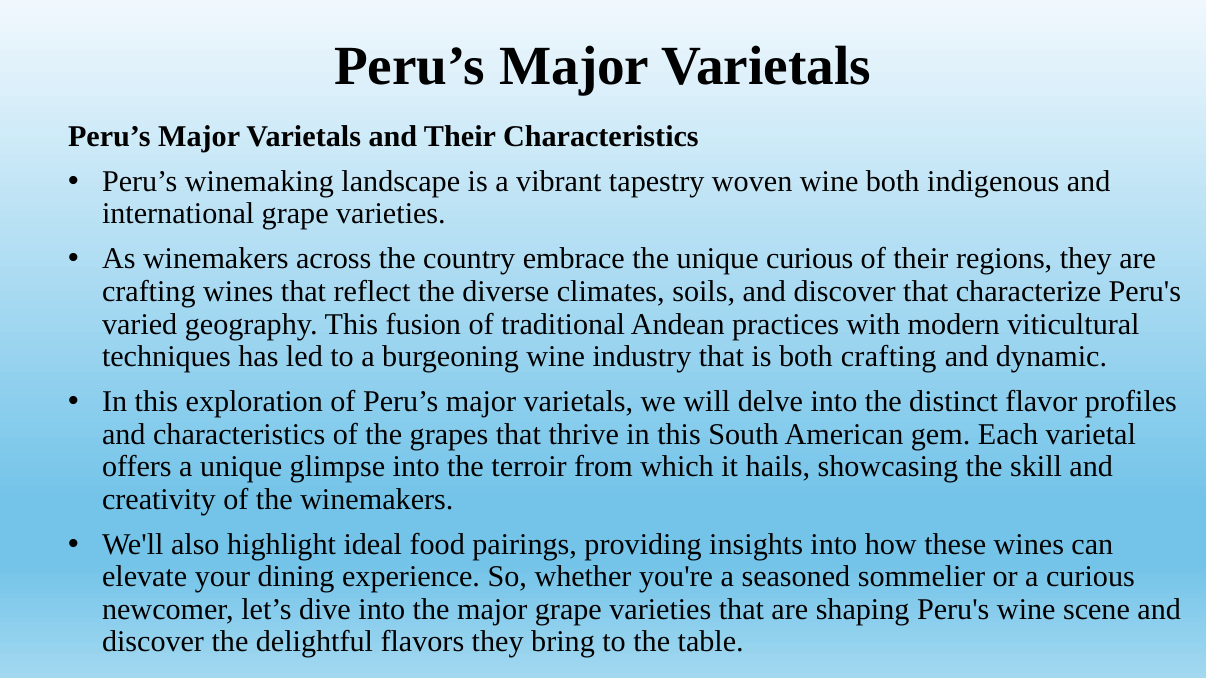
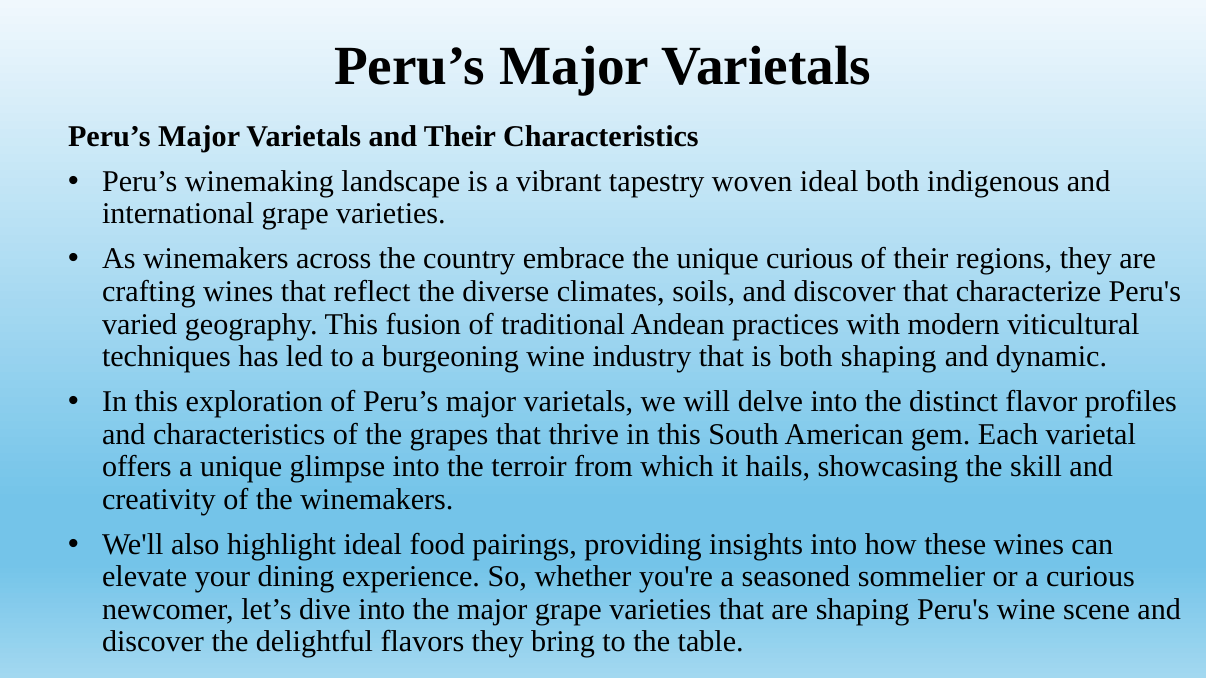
woven wine: wine -> ideal (829, 182)
both crafting: crafting -> shaping (889, 357)
